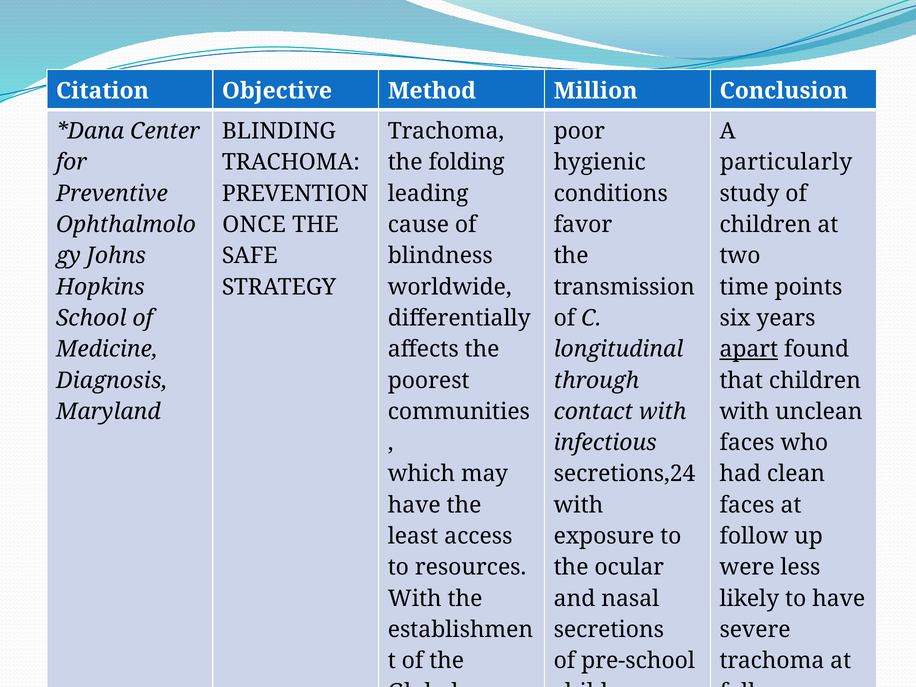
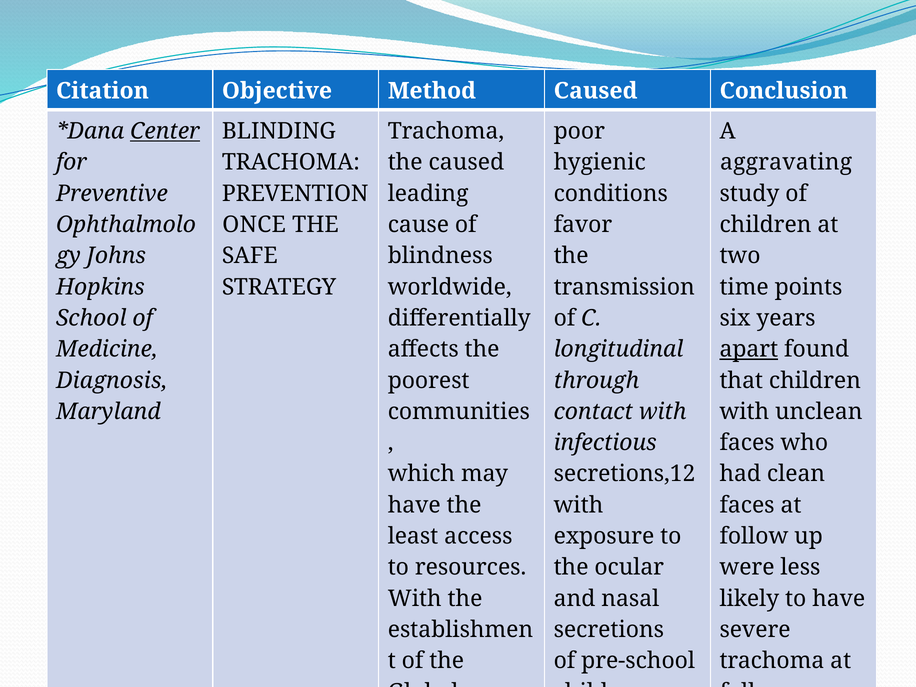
Method Million: Million -> Caused (596, 91)
Center underline: none -> present (165, 131)
the folding: folding -> caused (466, 162)
particularly: particularly -> aggravating (786, 162)
secretions,24: secretions,24 -> secretions,12 (625, 474)
